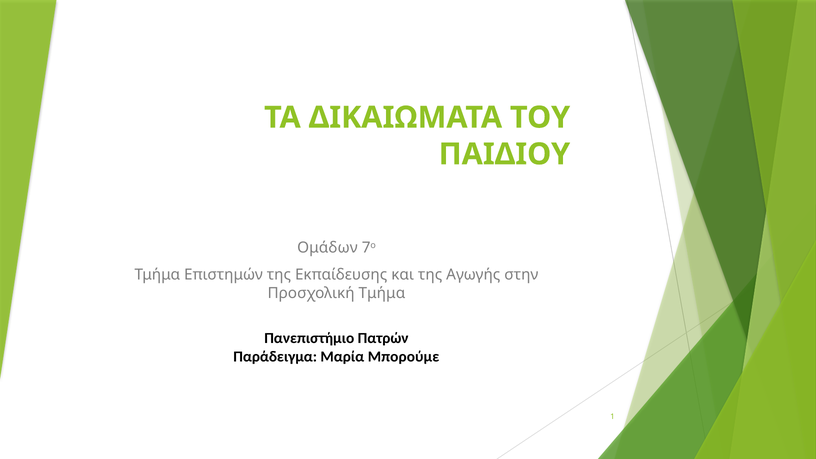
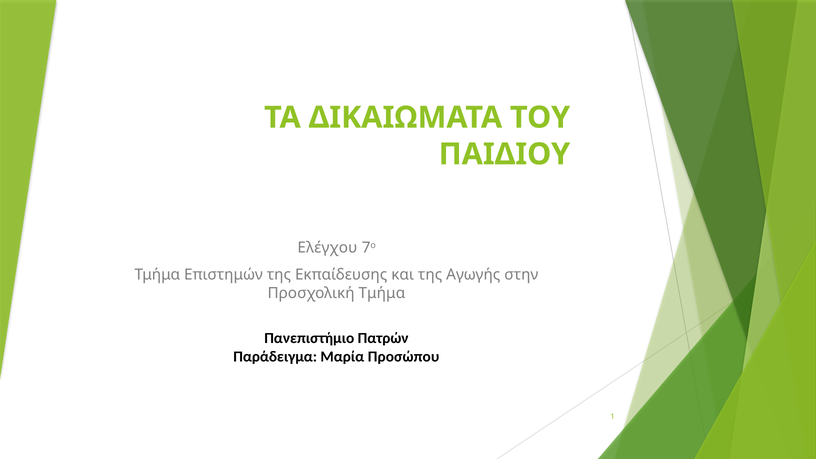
Ομάδων: Ομάδων -> Ελέγχου (327, 248)
Μπορούμε: Μπορούμε -> Προσώπου (404, 357)
